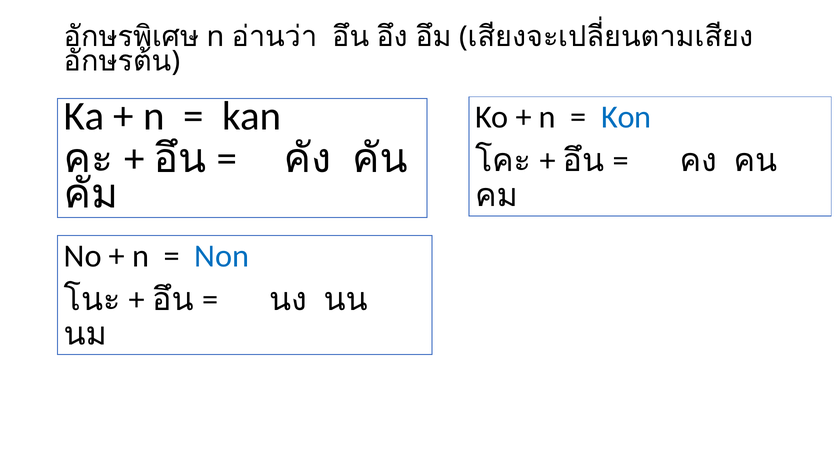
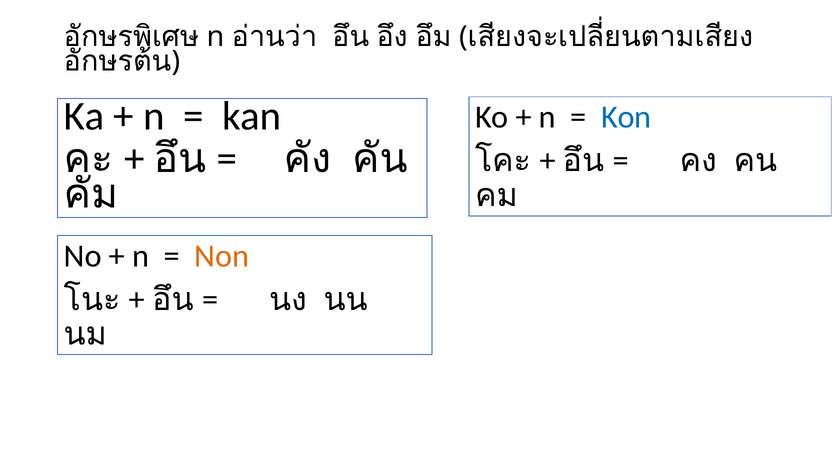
Non colour: blue -> orange (222, 256)
